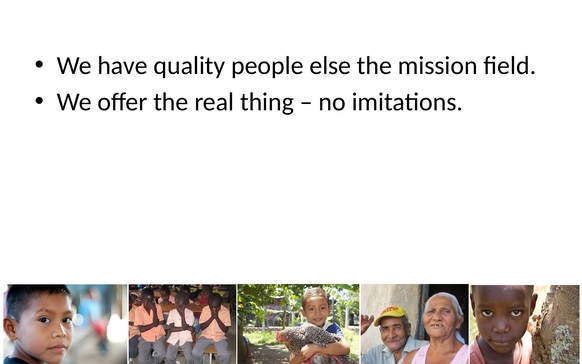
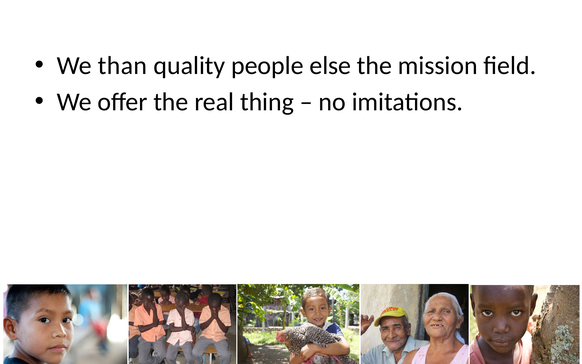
have: have -> than (122, 66)
